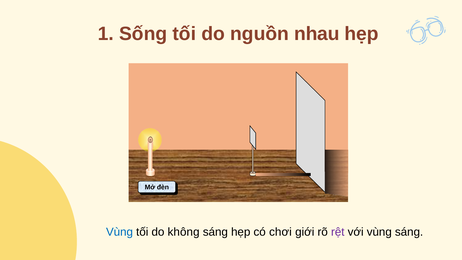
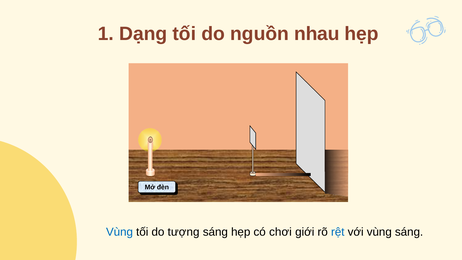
Sống: Sống -> Dạng (143, 34)
không: không -> tượng (184, 232)
rệt colour: purple -> blue (338, 232)
